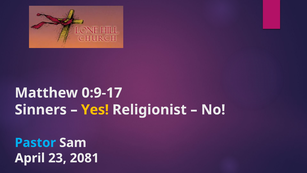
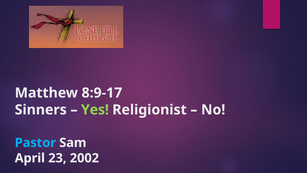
0:9-17: 0:9-17 -> 8:9-17 (102, 93)
Yes colour: yellow -> light green (95, 110)
2081: 2081 -> 2002 (84, 158)
